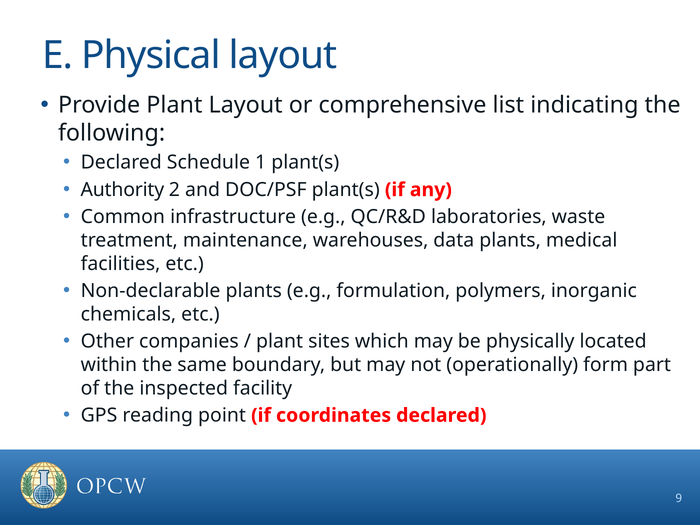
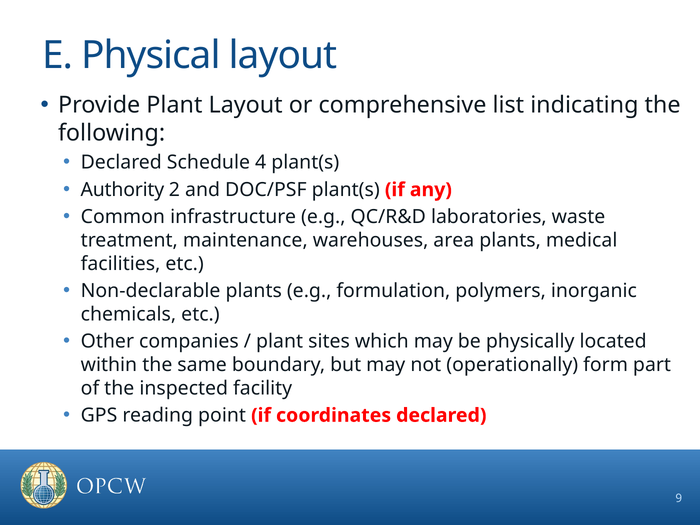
1: 1 -> 4 (261, 163)
data: data -> area (454, 240)
